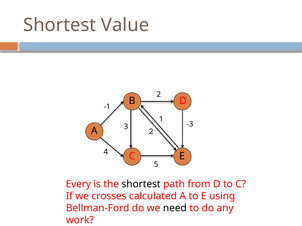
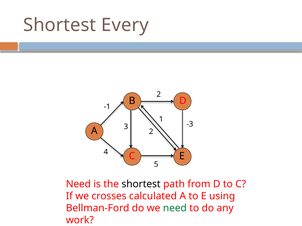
Value: Value -> Every (125, 25)
Every: Every -> Need (78, 184)
need colour: black -> green (175, 209)
